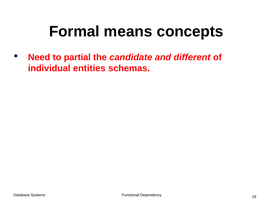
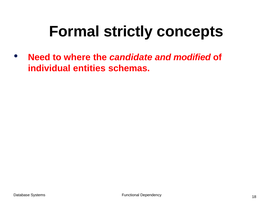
means: means -> strictly (128, 31)
partial: partial -> where (77, 57)
different: different -> modified (192, 57)
